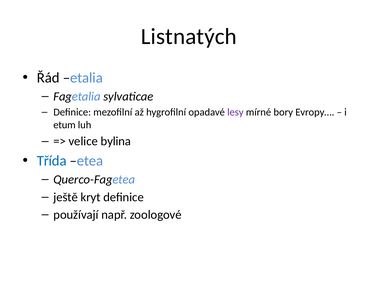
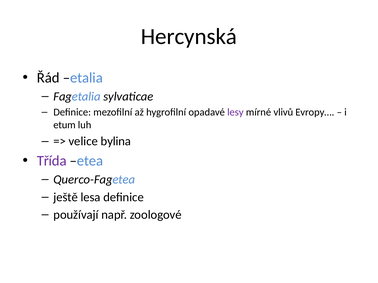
Listnatých: Listnatých -> Hercynská (189, 37)
bory: bory -> vlivů (283, 112)
Třída colour: blue -> purple (52, 161)
kryt: kryt -> lesa (91, 197)
